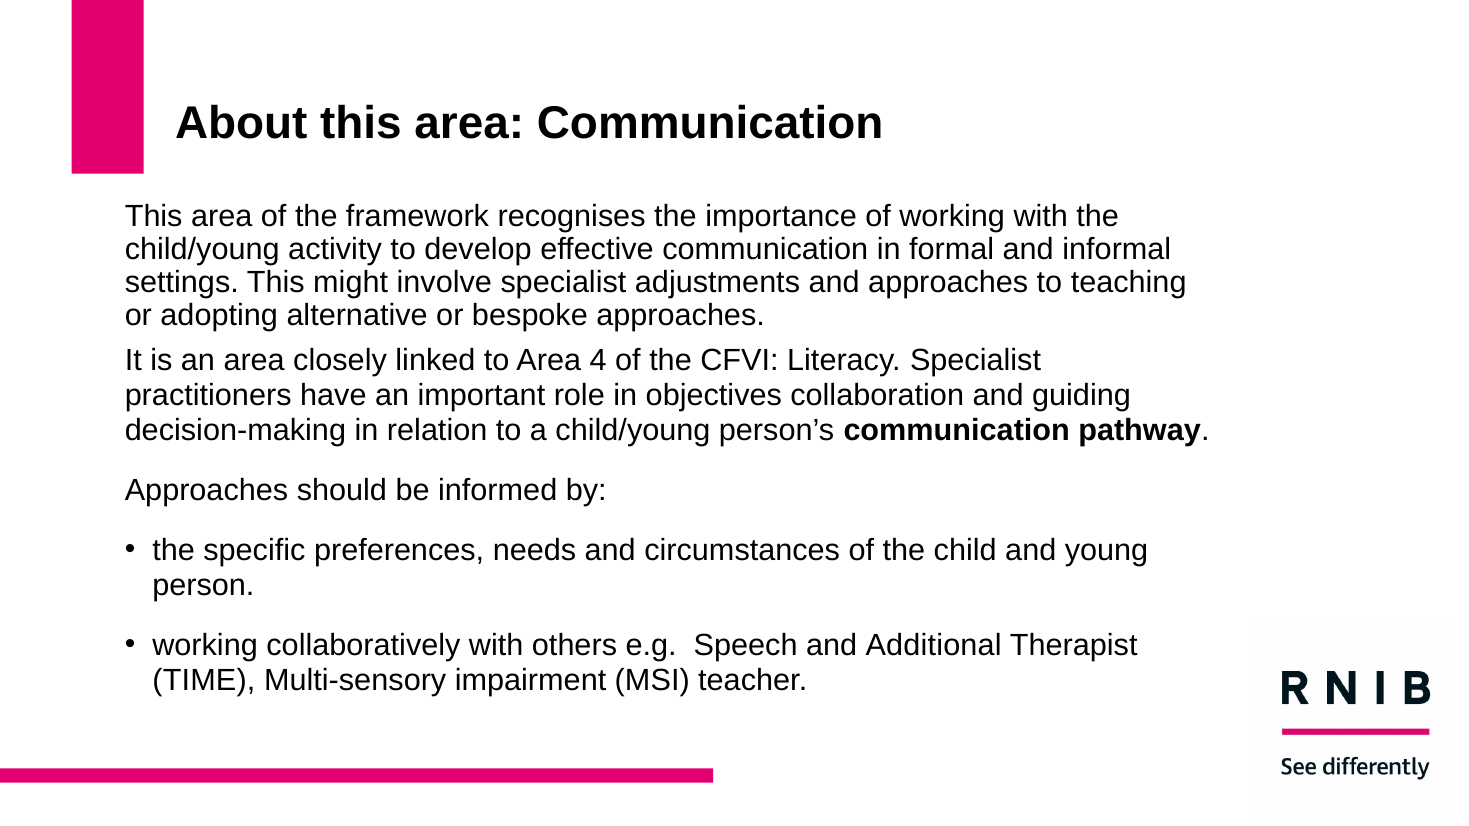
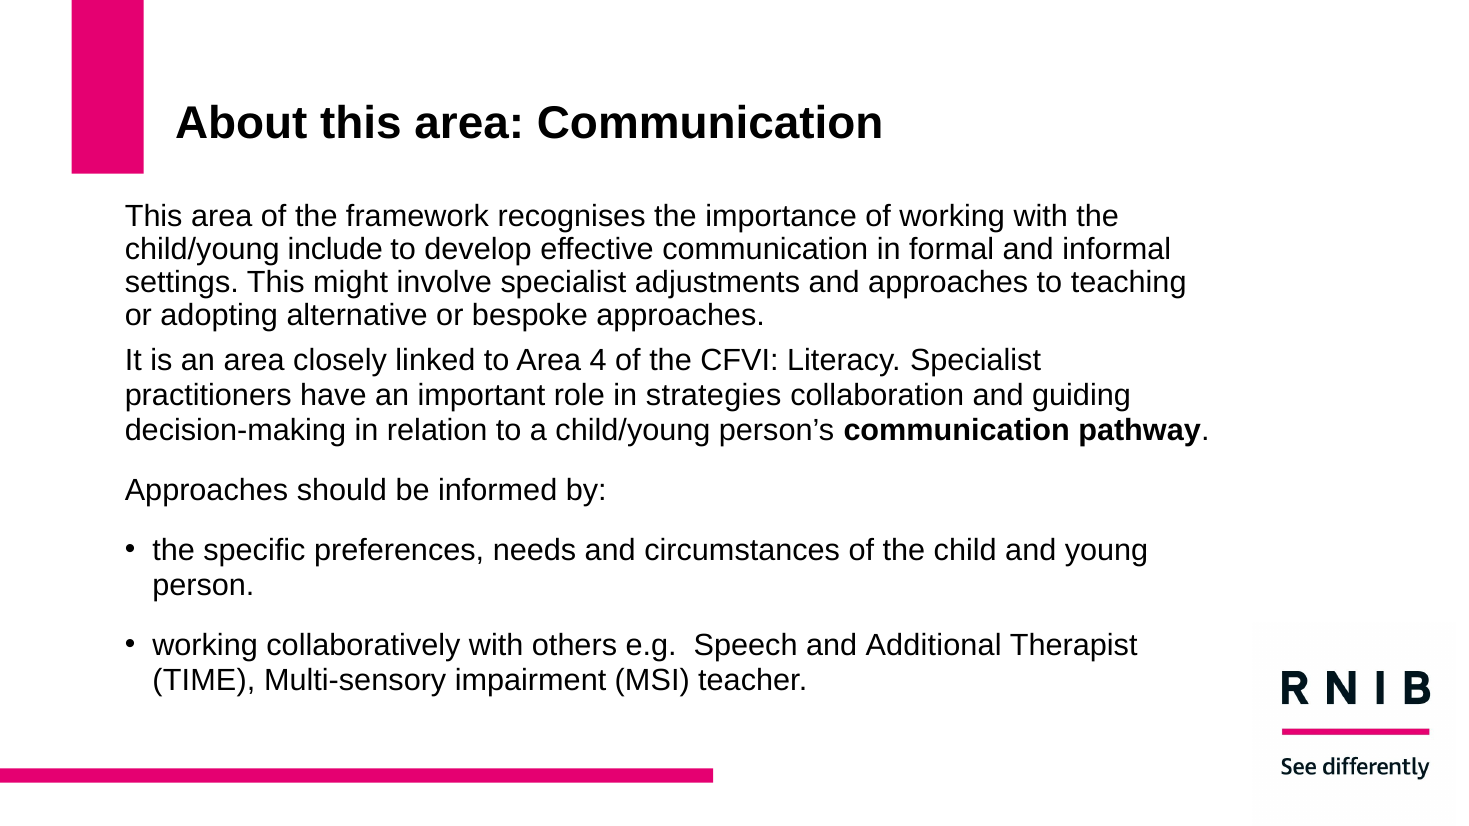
activity: activity -> include (335, 250)
objectives: objectives -> strategies (714, 396)
